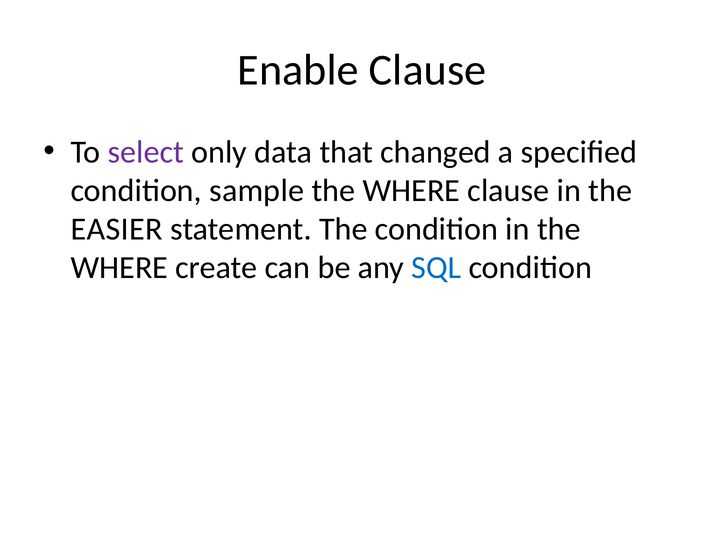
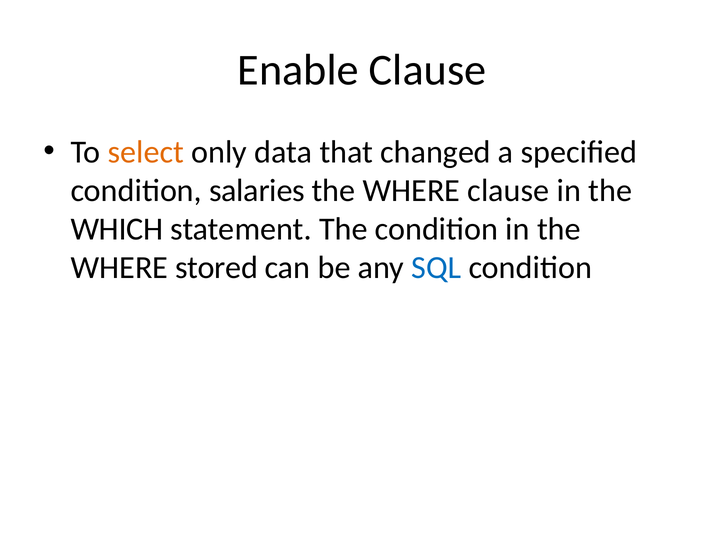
select colour: purple -> orange (146, 152)
sample: sample -> salaries (257, 191)
EASIER: EASIER -> WHICH (117, 229)
create: create -> stored (217, 268)
